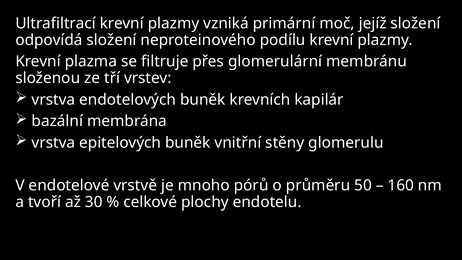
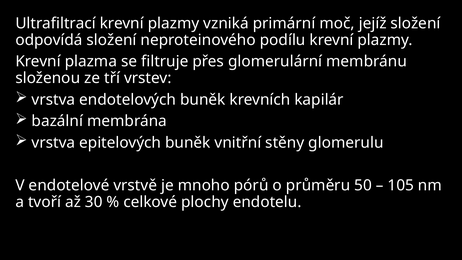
160: 160 -> 105 (401, 185)
